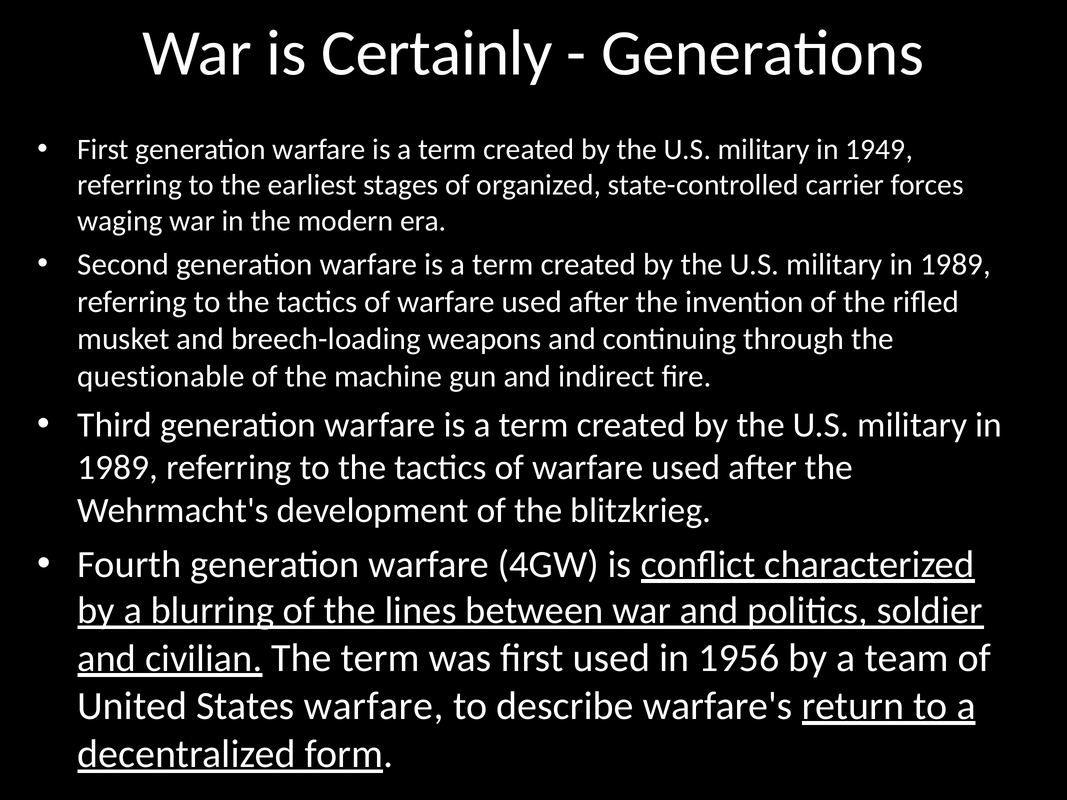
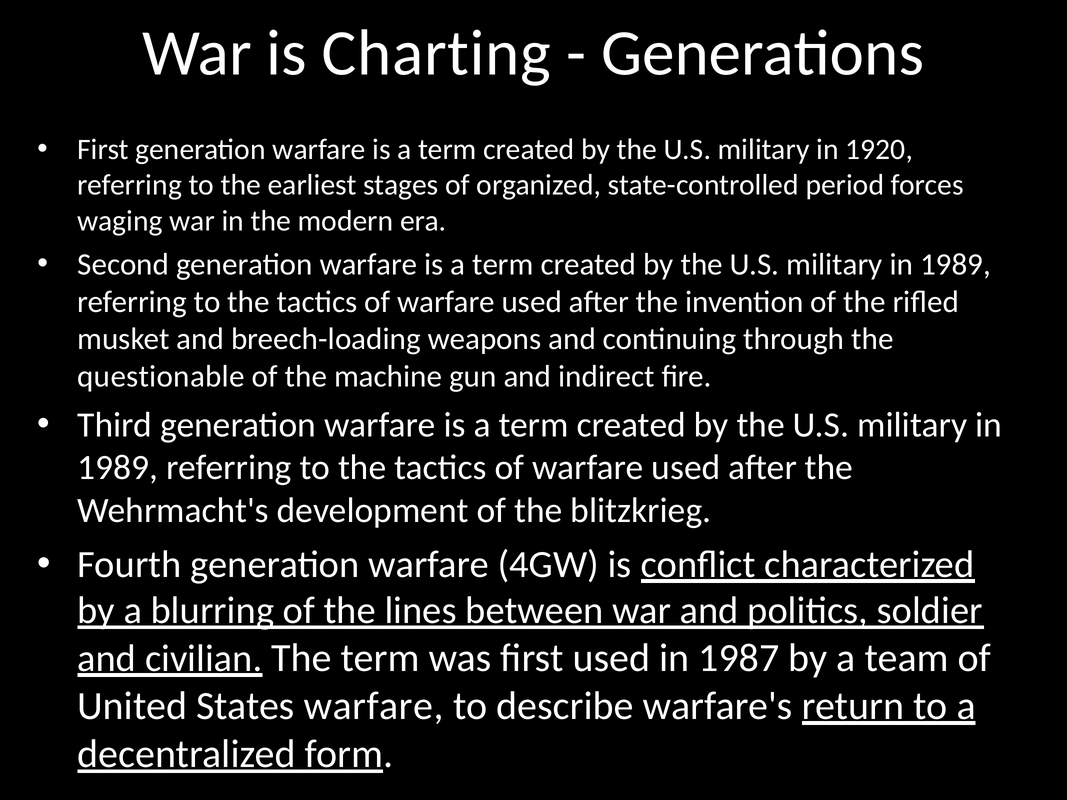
Certainly: Certainly -> Charting (436, 53)
1949: 1949 -> 1920 (879, 150)
carrier: carrier -> period (845, 185)
1956: 1956 -> 1987 (739, 658)
